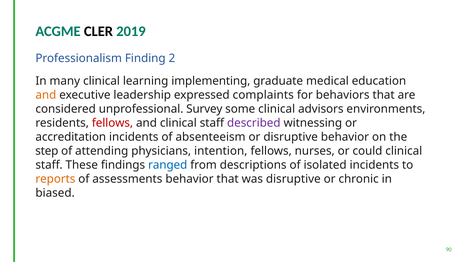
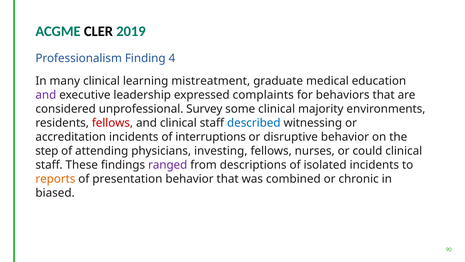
2: 2 -> 4 (172, 58)
implementing: implementing -> mistreatment (211, 81)
and colour: orange -> purple (46, 95)
advisors: advisors -> majority (321, 109)
described colour: purple -> blue (254, 123)
absenteeism: absenteeism -> interruptions (211, 137)
intention: intention -> investing (221, 151)
ranged colour: blue -> purple (168, 165)
assessments: assessments -> presentation (127, 179)
was disruptive: disruptive -> combined (293, 179)
